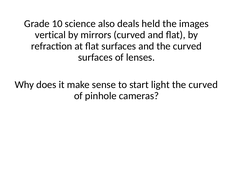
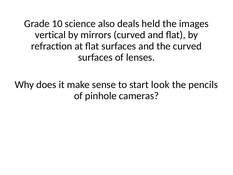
light: light -> look (160, 85)
curved: curved -> pencils (203, 85)
